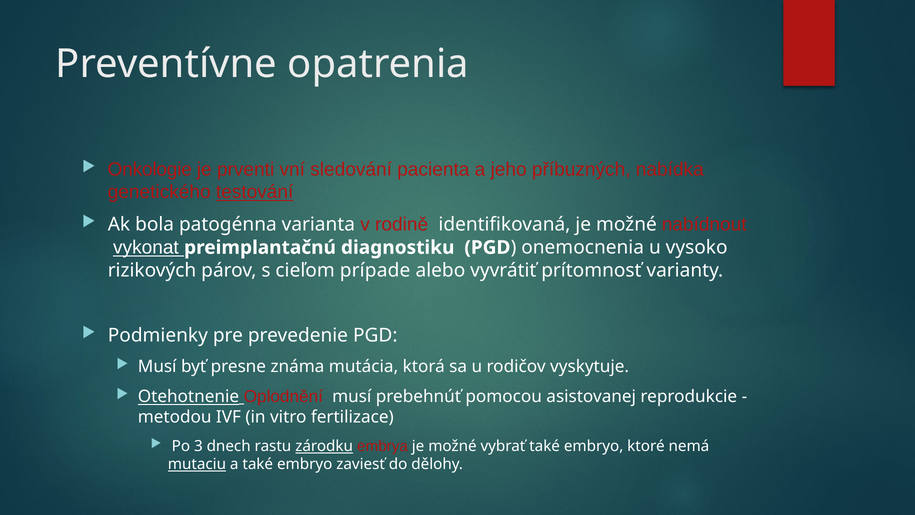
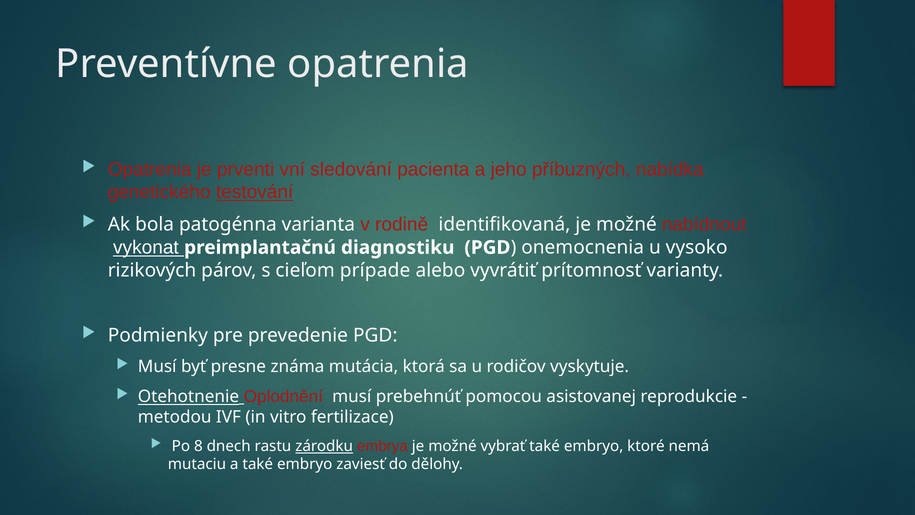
Onkologie: Onkologie -> Opatrenia (150, 169)
3: 3 -> 8 (198, 446)
mutaciu underline: present -> none (197, 464)
